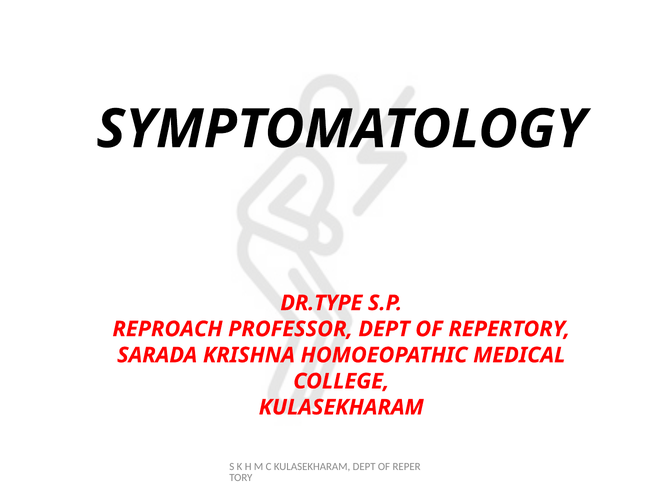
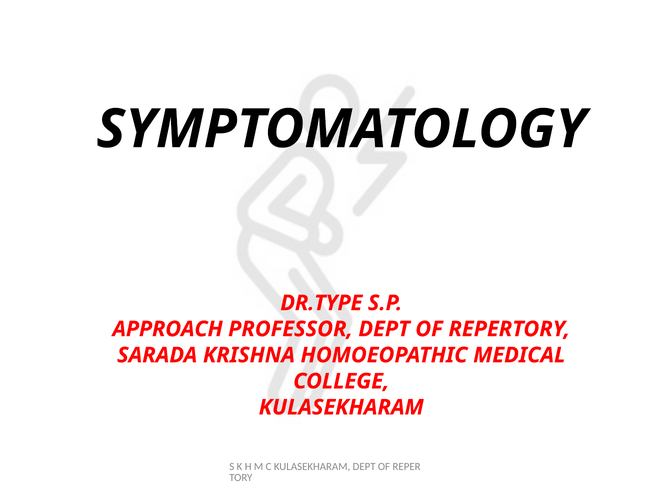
REPROACH: REPROACH -> APPROACH (168, 329)
